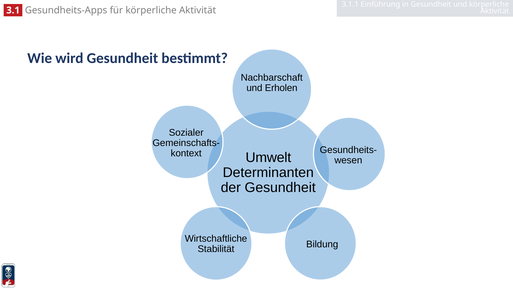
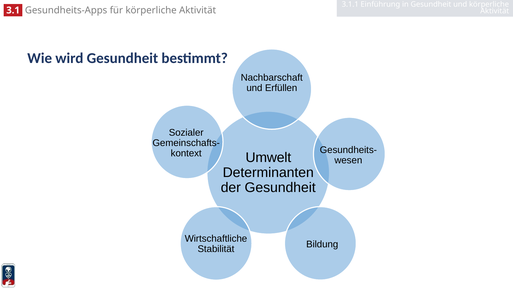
Erholen: Erholen -> Erfüllen (281, 88)
